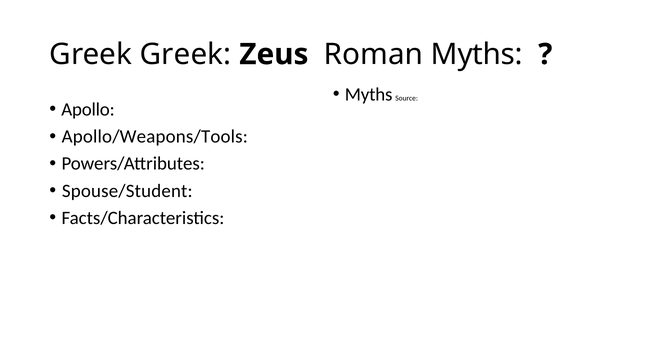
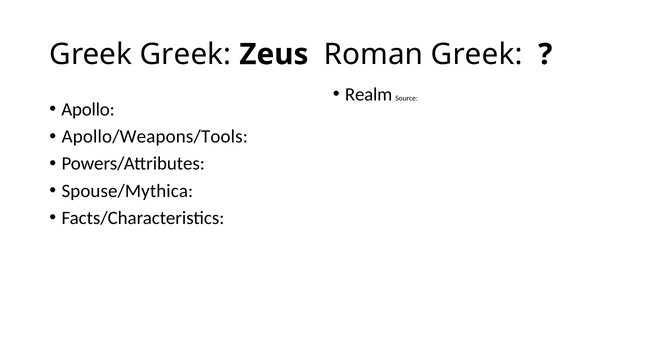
Roman Myths: Myths -> Greek (477, 54)
Myths: Myths -> Realm (369, 95)
Spouse/Student: Spouse/Student -> Spouse/Mythica (127, 191)
